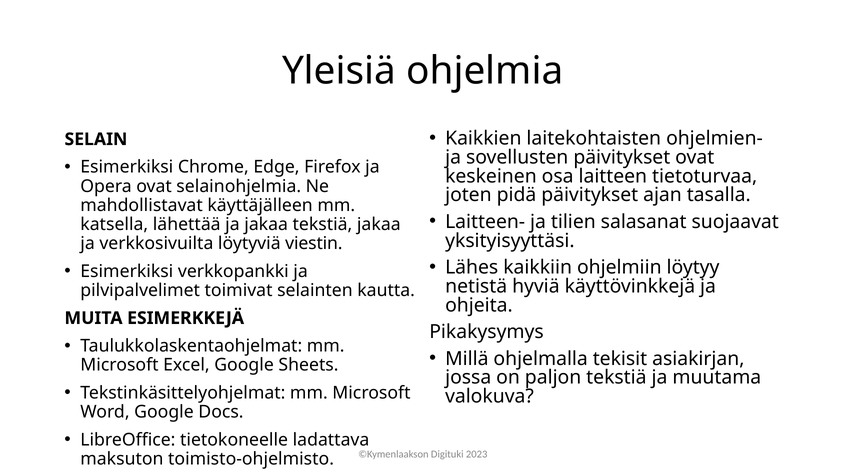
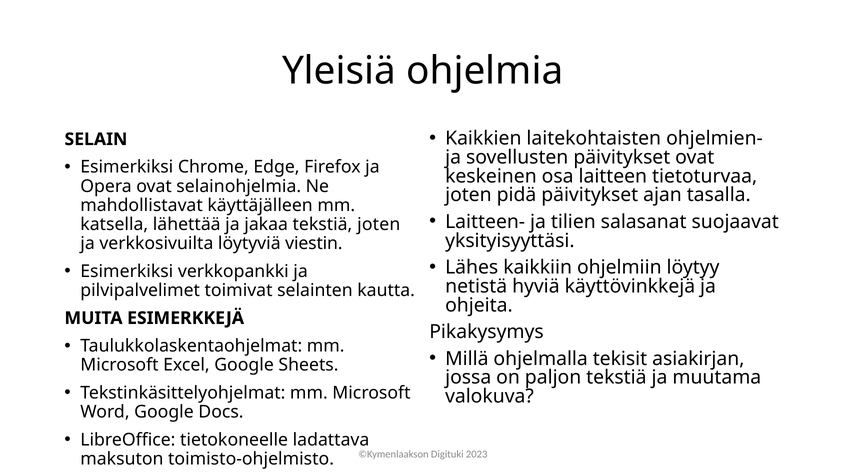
tekstiä jakaa: jakaa -> joten (379, 224)
